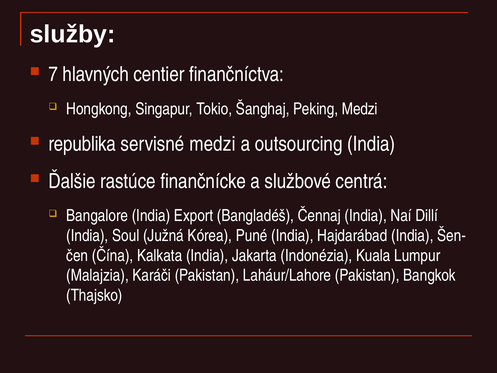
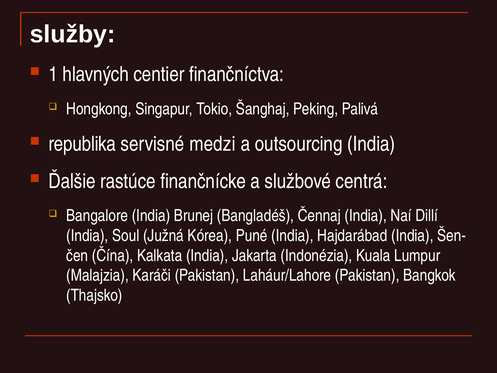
7: 7 -> 1 (53, 74)
Peking Medzi: Medzi -> Palivá (360, 109)
Export: Export -> Brunej (194, 216)
